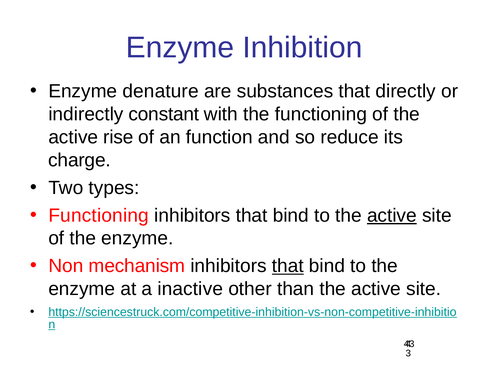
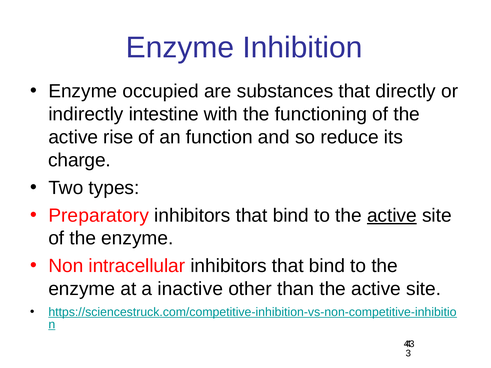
denature: denature -> occupied (161, 91)
constant: constant -> intestine (164, 114)
Functioning: Functioning -> Preparatory (99, 216)
mechanism: mechanism -> intracellular (137, 266)
that underline: present -> none (288, 266)
